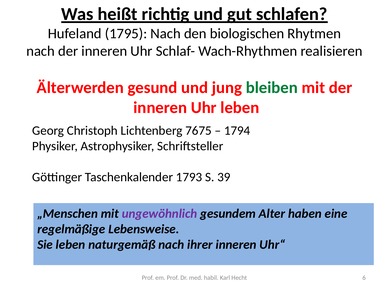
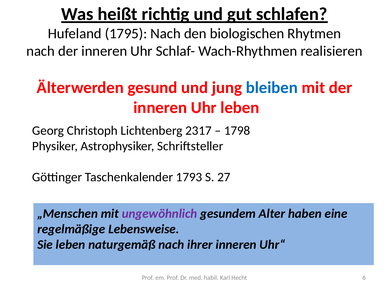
bleiben colour: green -> blue (272, 88)
7675: 7675 -> 2317 (199, 131)
1794: 1794 -> 1798 (237, 131)
39: 39 -> 27 (224, 178)
